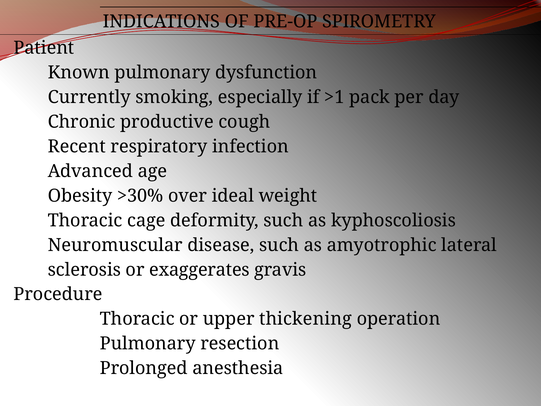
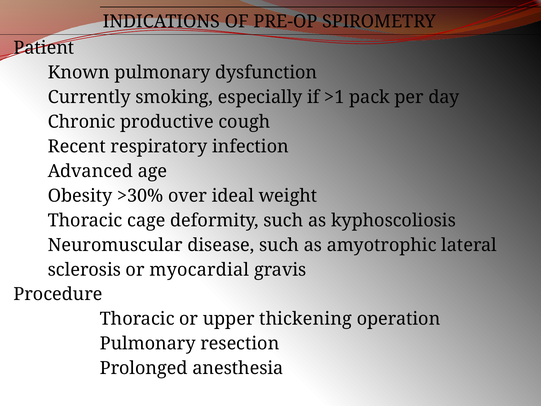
exaggerates: exaggerates -> myocardial (199, 270)
